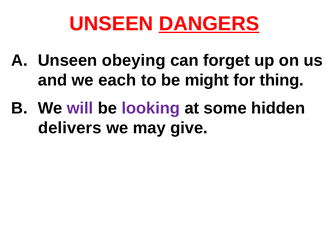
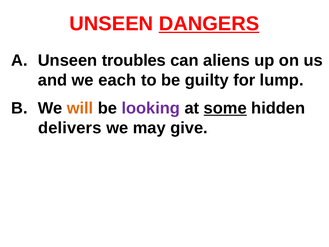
obeying: obeying -> troubles (134, 60)
forget: forget -> aliens (226, 60)
might: might -> guilty (207, 80)
thing: thing -> lump (282, 80)
will colour: purple -> orange (80, 108)
some underline: none -> present (225, 108)
